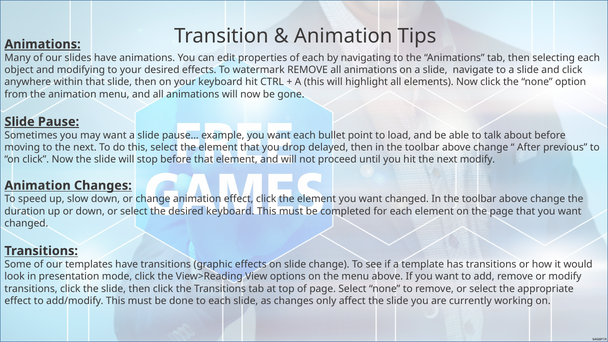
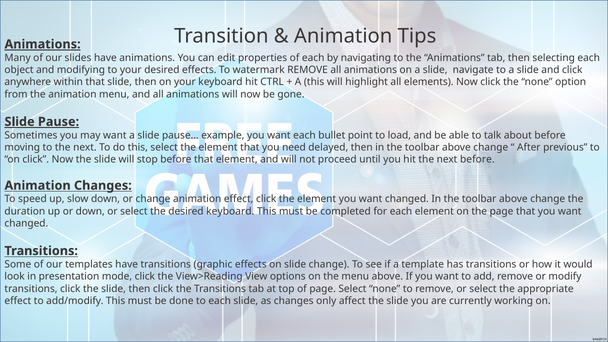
drop: drop -> need (294, 147)
next modify: modify -> before (477, 160)
